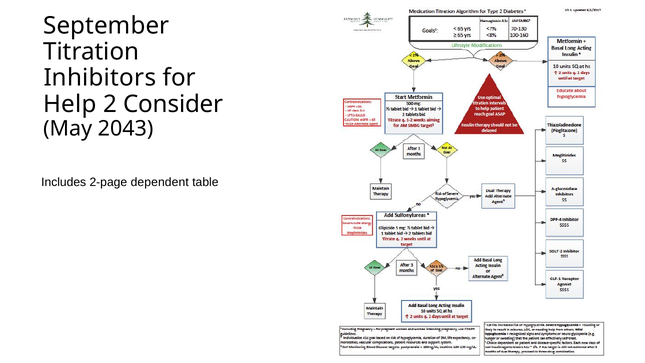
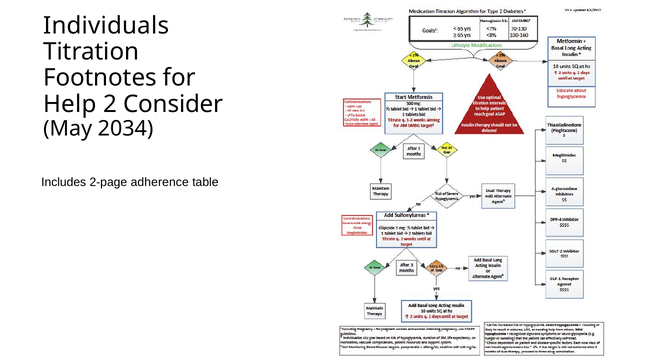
September: September -> Individuals (106, 26)
Inhibitors: Inhibitors -> Footnotes (100, 78)
2043: 2043 -> 2034 (126, 129)
dependent: dependent -> adherence (160, 182)
